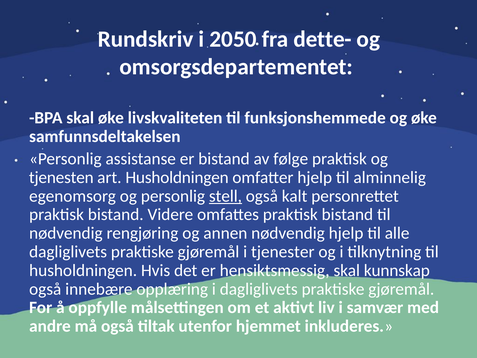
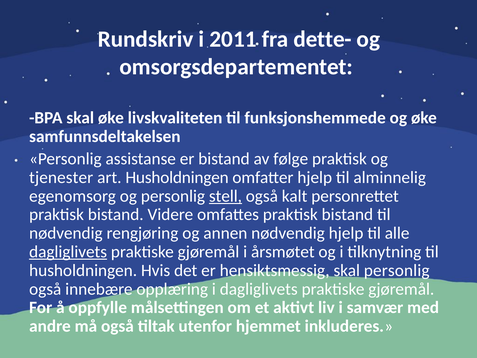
2050: 2050 -> 2011 (233, 39)
tjenesten: tjenesten -> tjenester (61, 177)
dagliglivets underline: none -> present (68, 252)
tjenester: tjenester -> årsmøtet (283, 252)
skal kunnskap: kunnskap -> personlig (397, 270)
